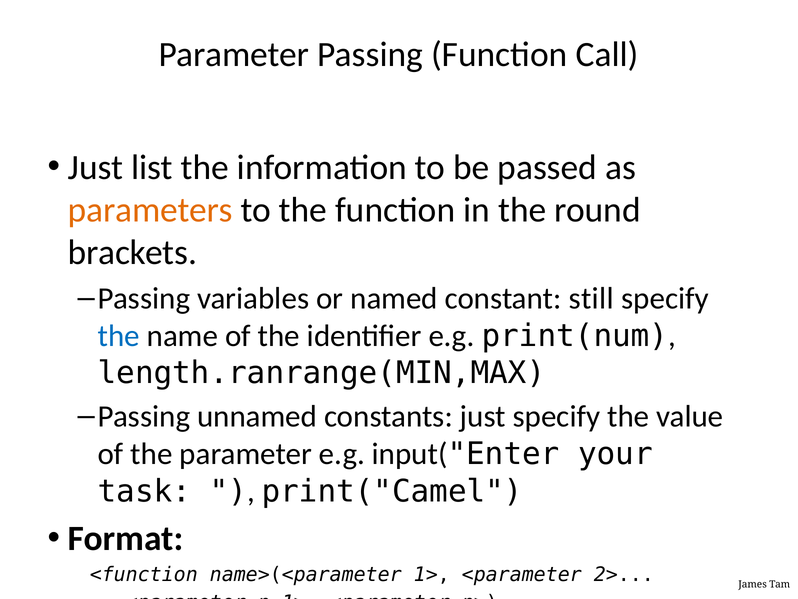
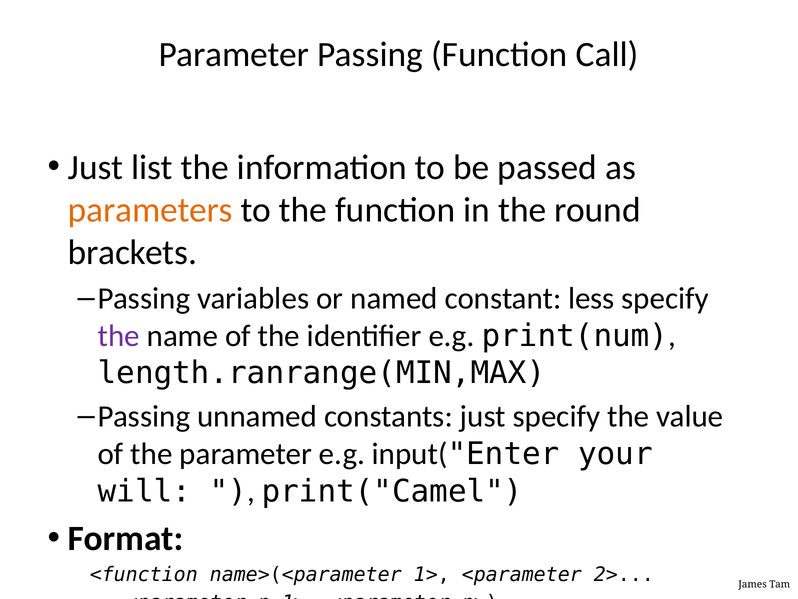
still: still -> less (591, 298)
the colour: blue -> purple (119, 336)
task: task -> will (144, 491)
